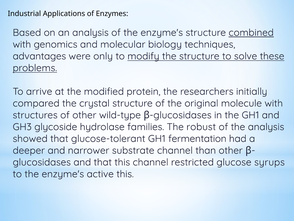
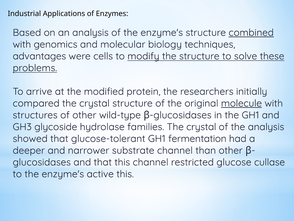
only: only -> cells (103, 56)
molecule underline: none -> present (241, 103)
families The robust: robust -> crystal (201, 127)
syrups: syrups -> cullase (270, 162)
